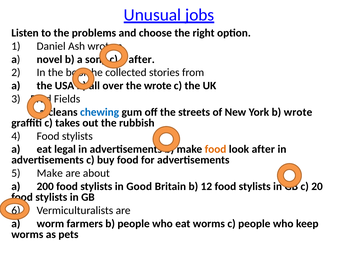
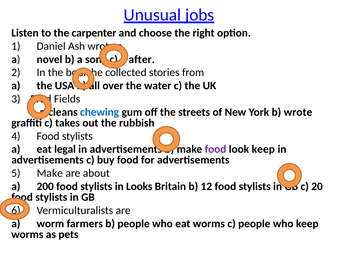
problems: problems -> carpenter (94, 33)
the wrote: wrote -> water (158, 86)
food colour: orange -> purple (216, 150)
look after: after -> keep (263, 150)
Good: Good -> Looks (139, 187)
